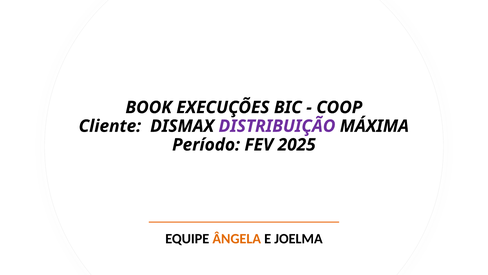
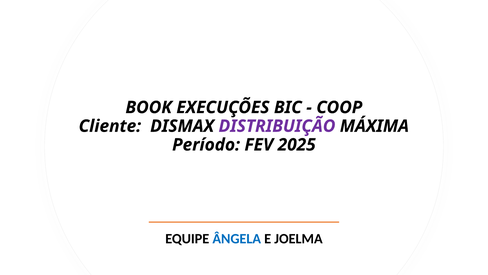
ÂNGELA colour: orange -> blue (237, 238)
